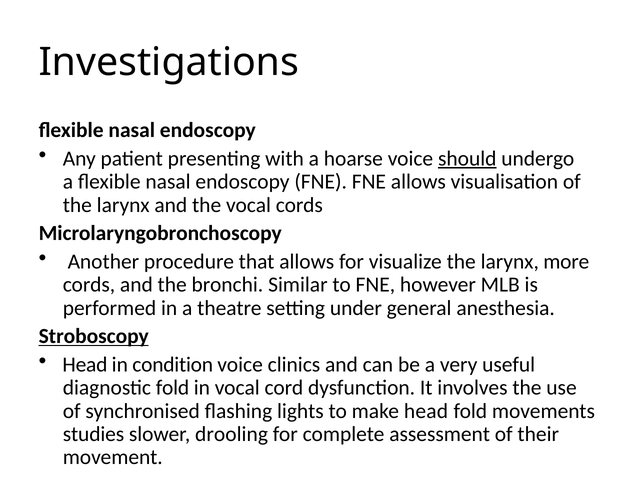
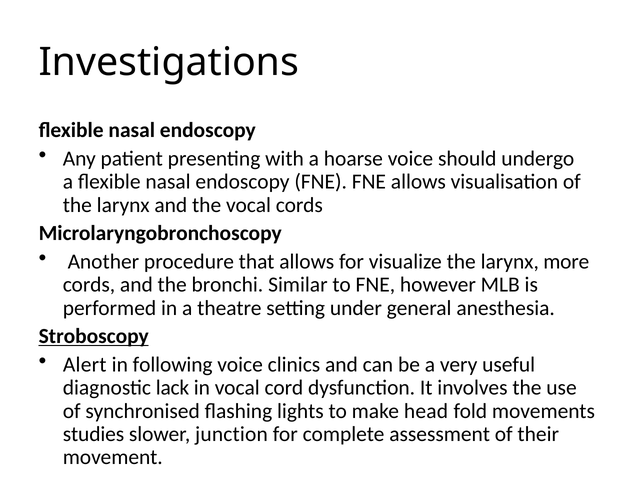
should underline: present -> none (467, 159)
Head: Head -> Alert (85, 365)
condition: condition -> following (173, 365)
diagnostic fold: fold -> lack (172, 388)
drooling: drooling -> junction (231, 434)
